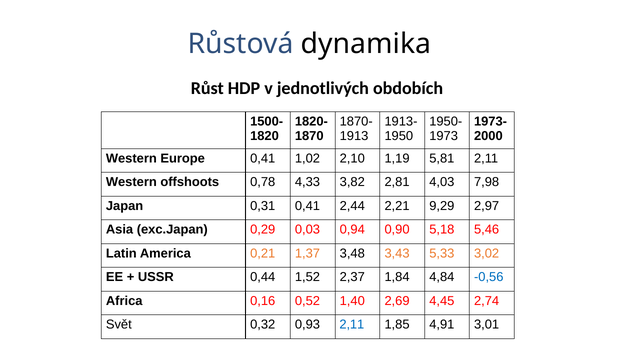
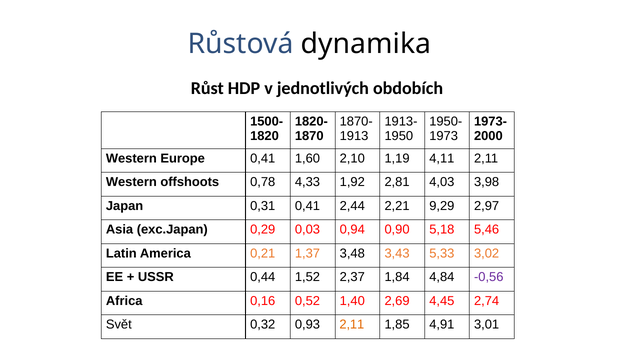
1,02: 1,02 -> 1,60 (307, 158)
5,81: 5,81 -> 4,11 (442, 158)
3,82: 3,82 -> 1,92 (352, 182)
7,98: 7,98 -> 3,98 (487, 182)
-0,56 colour: blue -> purple (489, 277)
2,11 colour: blue -> orange (352, 325)
